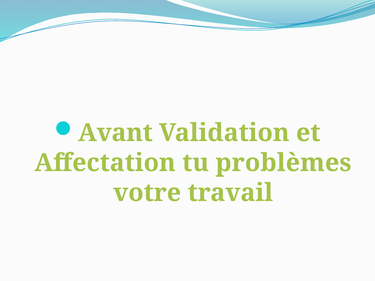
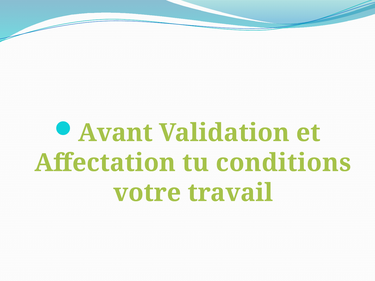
problèmes: problèmes -> conditions (283, 163)
